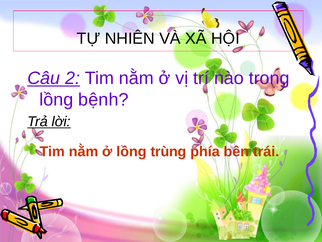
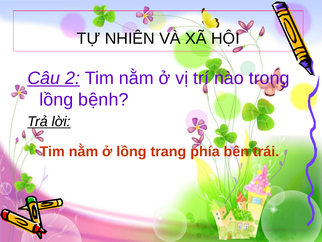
trùng: trùng -> trang (168, 151)
